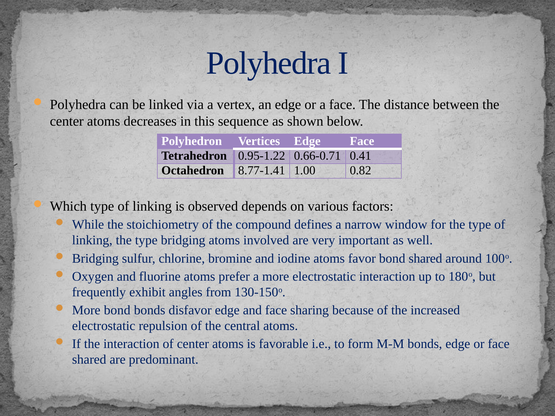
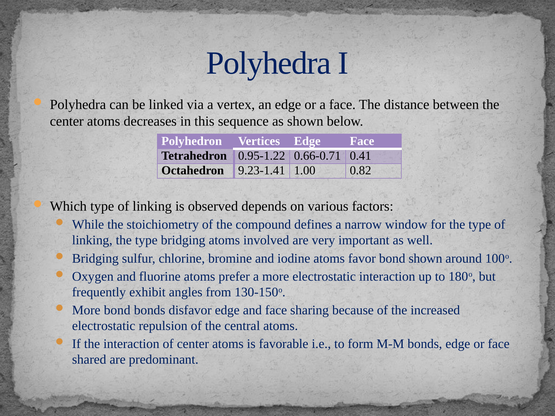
8.77-1.41: 8.77-1.41 -> 9.23-1.41 (262, 171)
bond shared: shared -> shown (425, 259)
